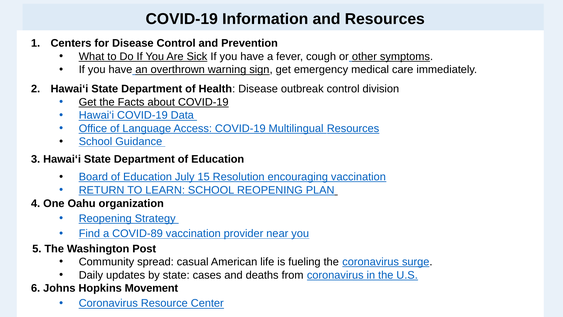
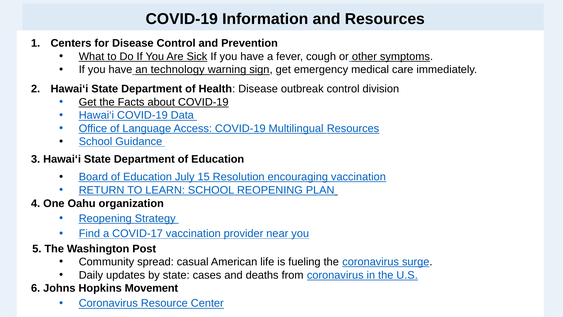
overthrown: overthrown -> technology (178, 70)
COVID-89: COVID-89 -> COVID-17 (137, 233)
